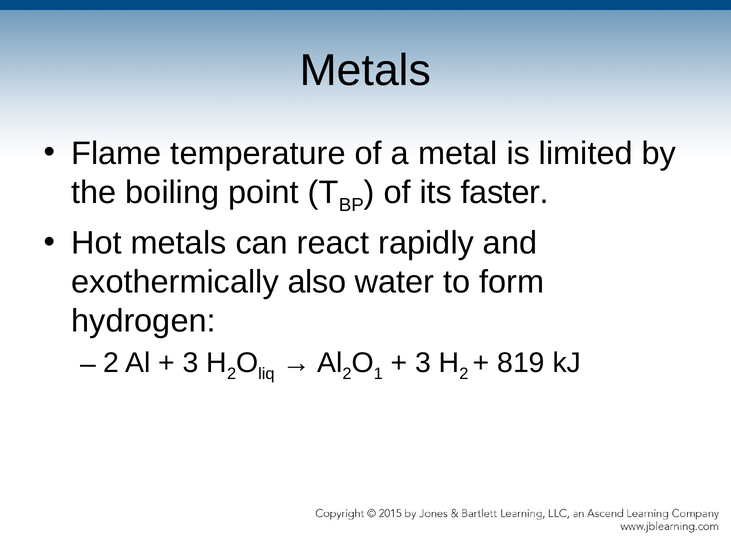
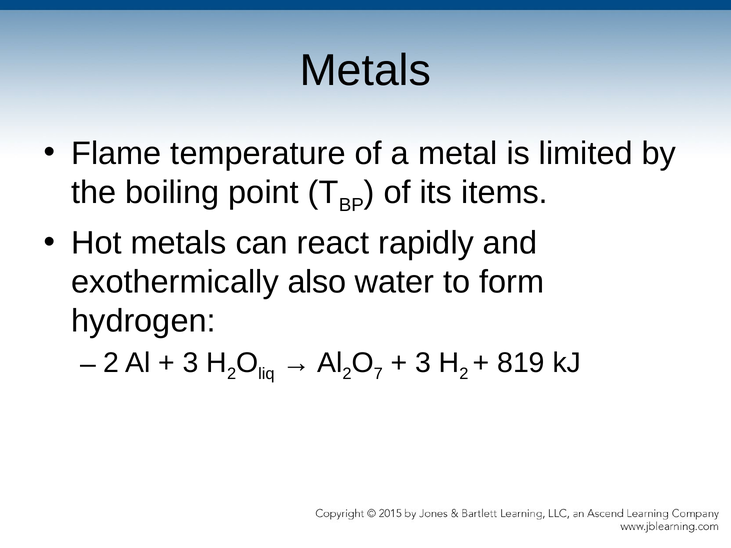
faster: faster -> items (505, 192)
1: 1 -> 7 (378, 374)
